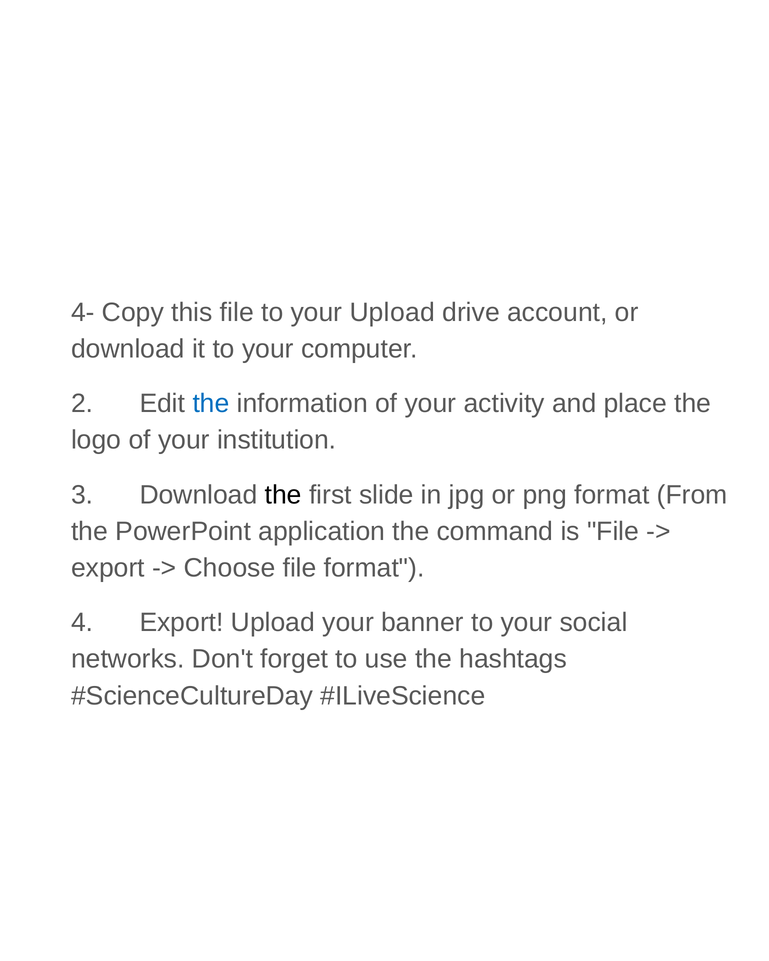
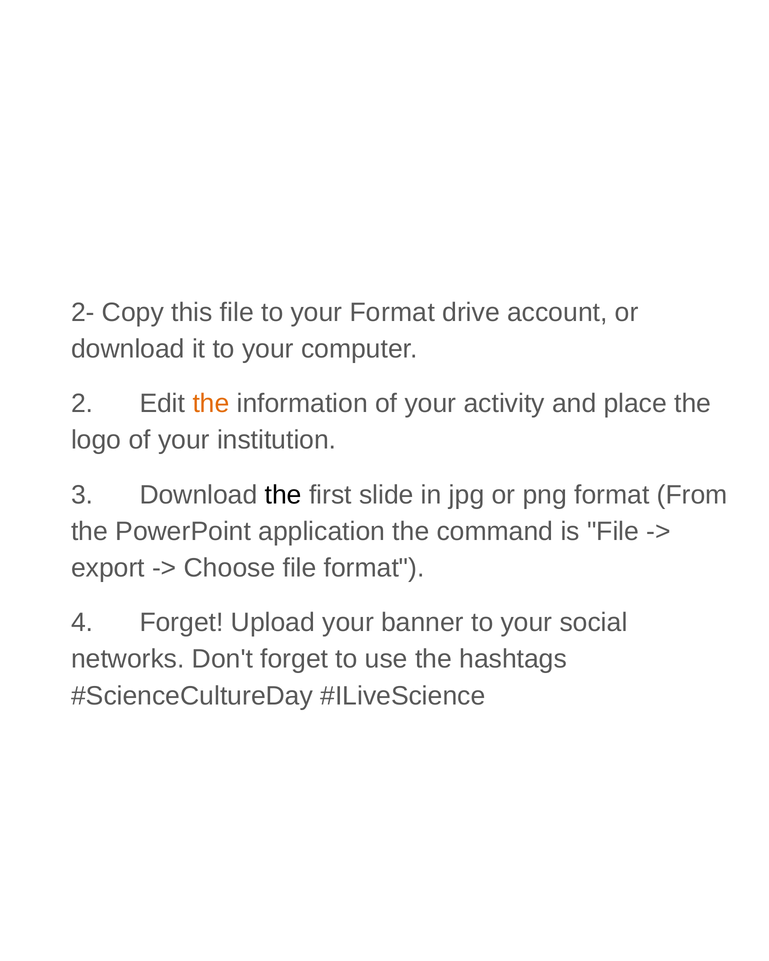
4-: 4- -> 2- (83, 312)
your Upload: Upload -> Format (392, 312)
the colour: blue -> orange (211, 404)
4 Export: Export -> Forget (182, 623)
